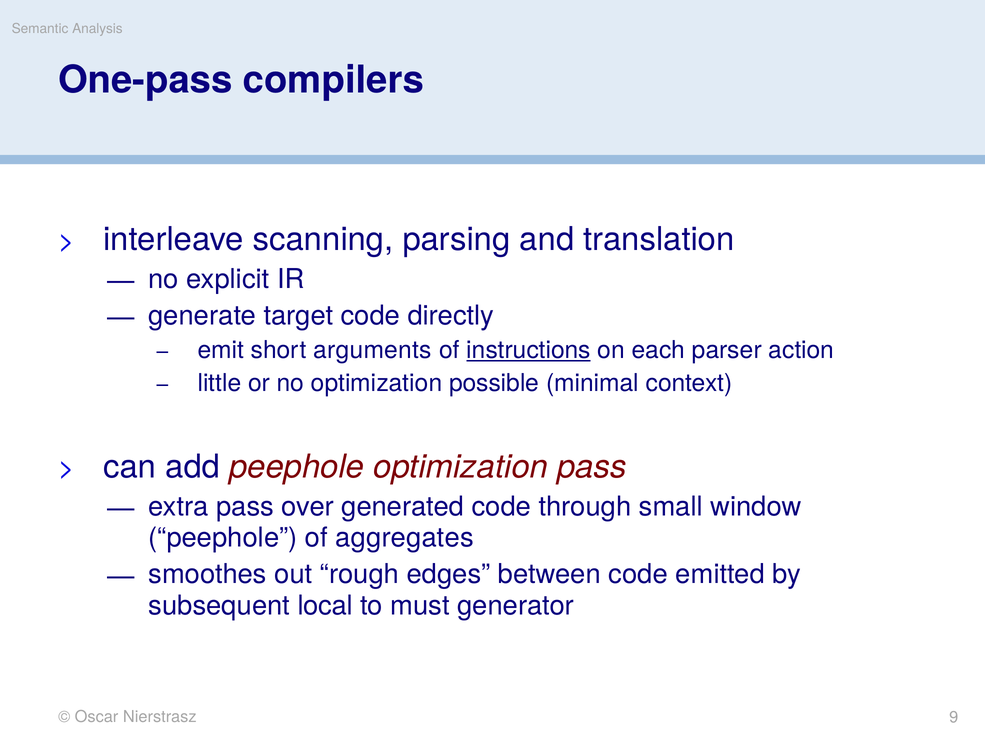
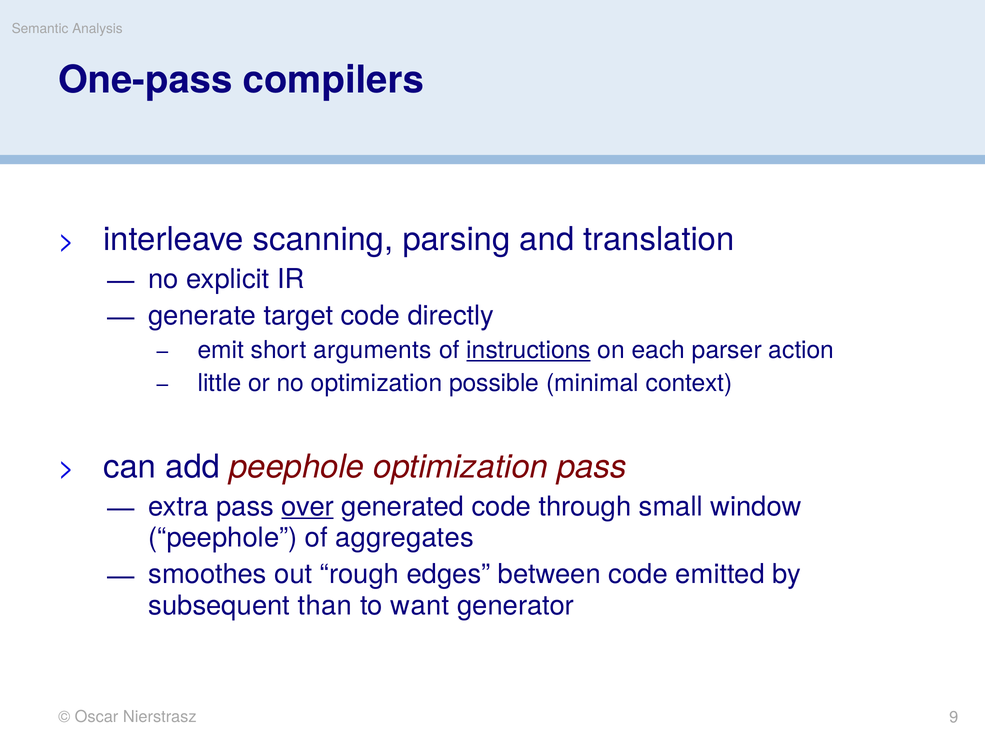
over underline: none -> present (308, 506)
local: local -> than (325, 605)
must: must -> want (420, 605)
